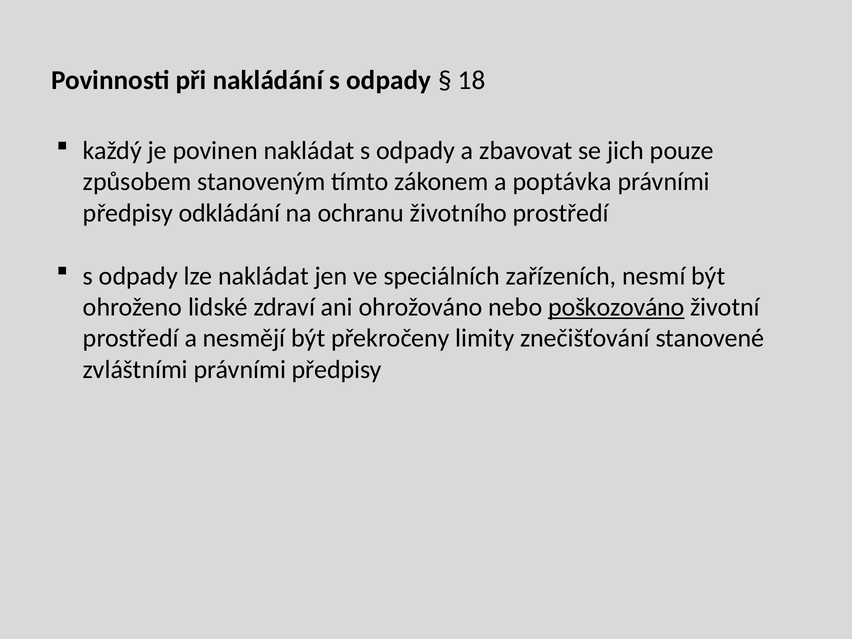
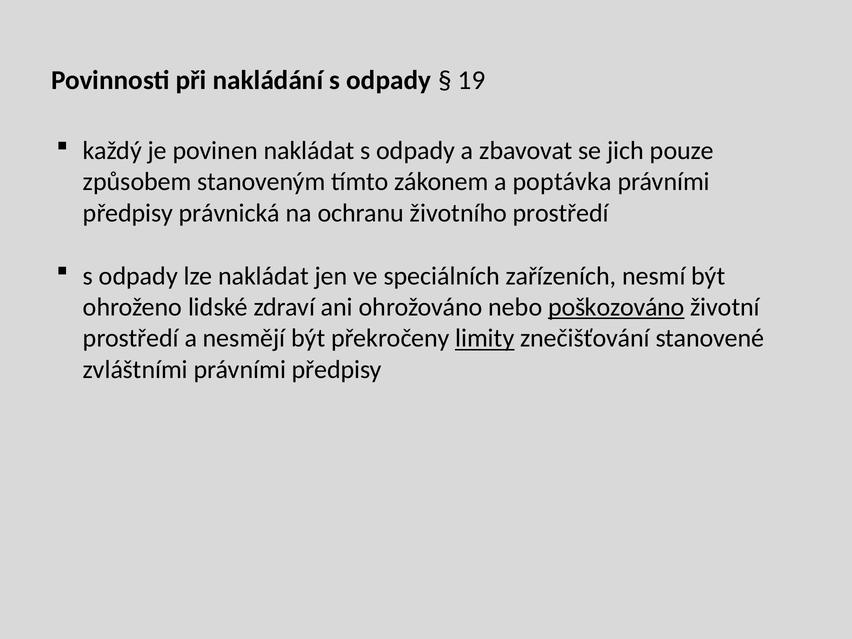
18: 18 -> 19 (472, 80)
odkládání: odkládání -> právnická (229, 213)
limity underline: none -> present (485, 338)
